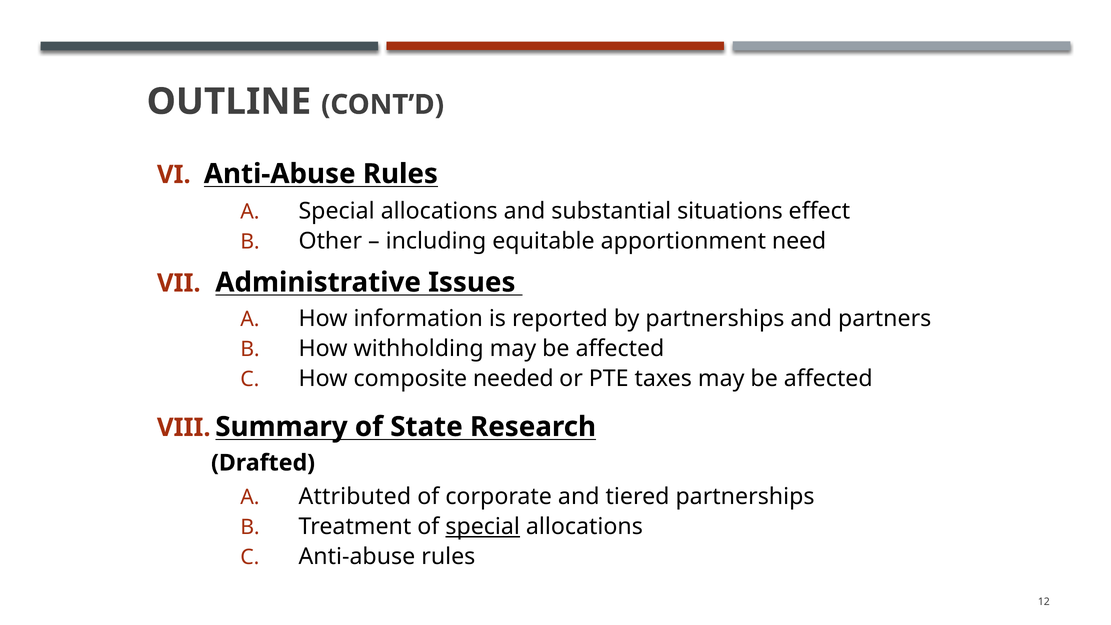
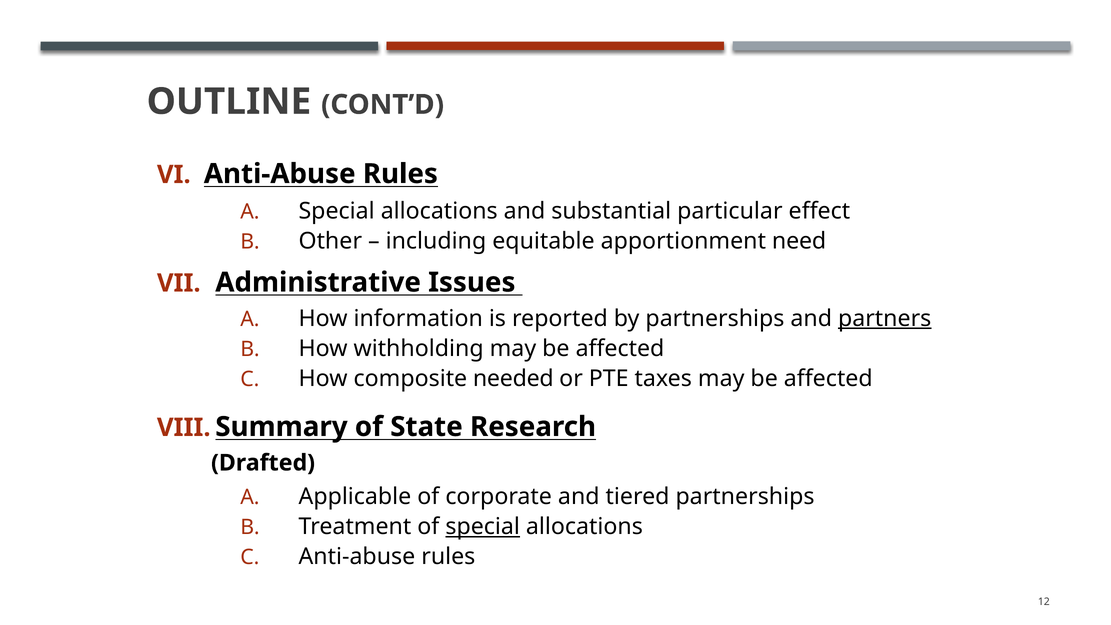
situations: situations -> particular (730, 211)
partners underline: none -> present (885, 318)
Attributed: Attributed -> Applicable (355, 496)
